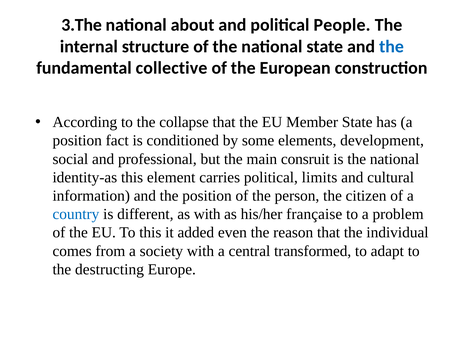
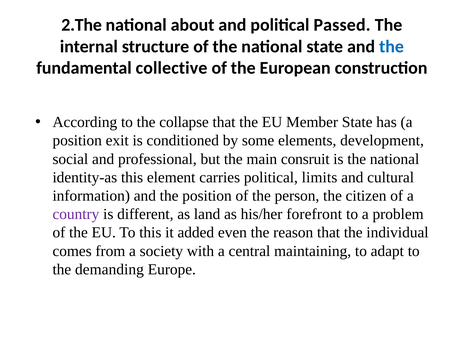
3.The: 3.The -> 2.The (82, 25)
People: People -> Passed (342, 25)
fact: fact -> exit (117, 141)
country colour: blue -> purple (76, 214)
as with: with -> land (207, 214)
française: française -> forefront (314, 214)
transformed: transformed -> maintaining (313, 251)
destructing: destructing -> demanding (109, 269)
